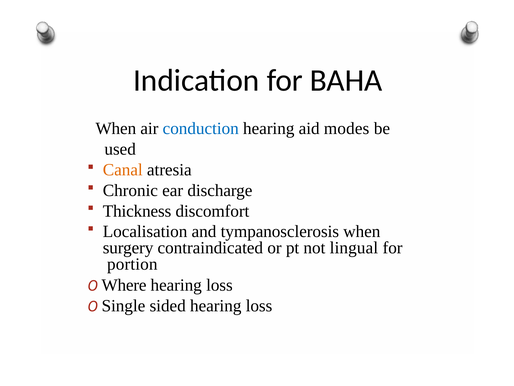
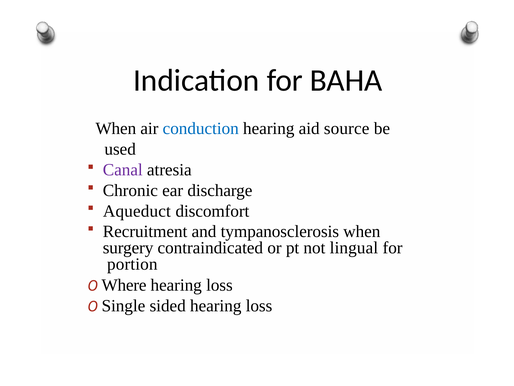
modes: modes -> source (347, 128)
Canal colour: orange -> purple (123, 170)
Thickness: Thickness -> Aqueduct (137, 211)
Localisation: Localisation -> Recruitment (145, 231)
